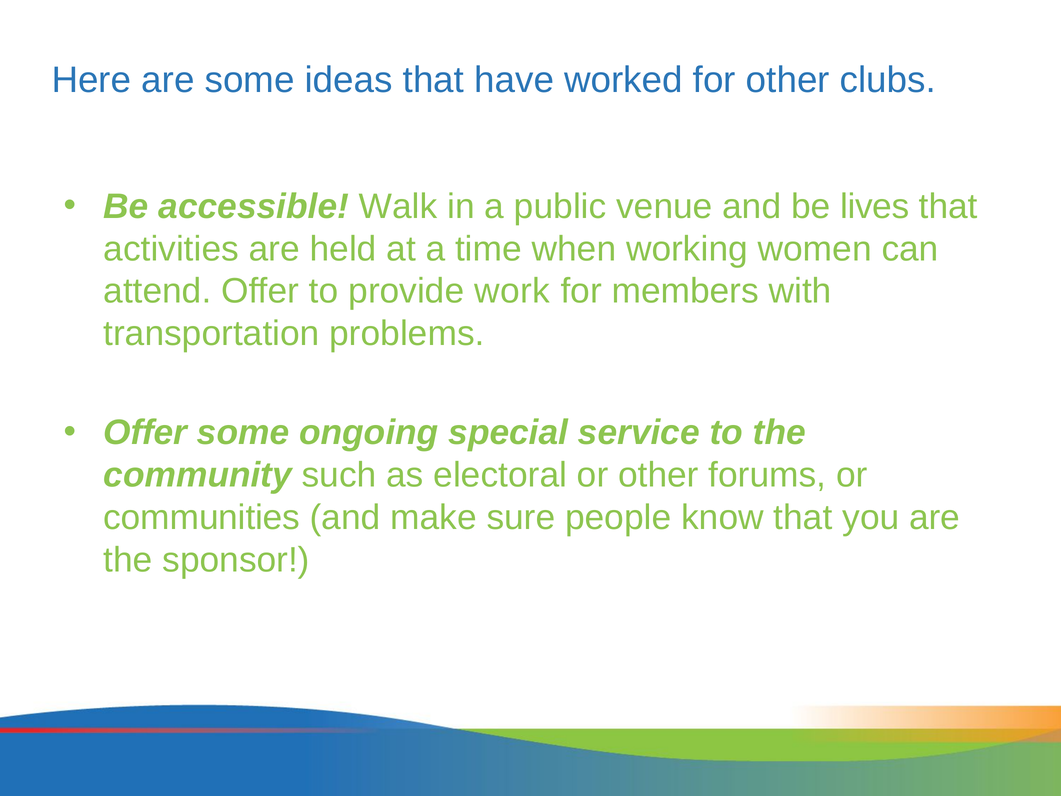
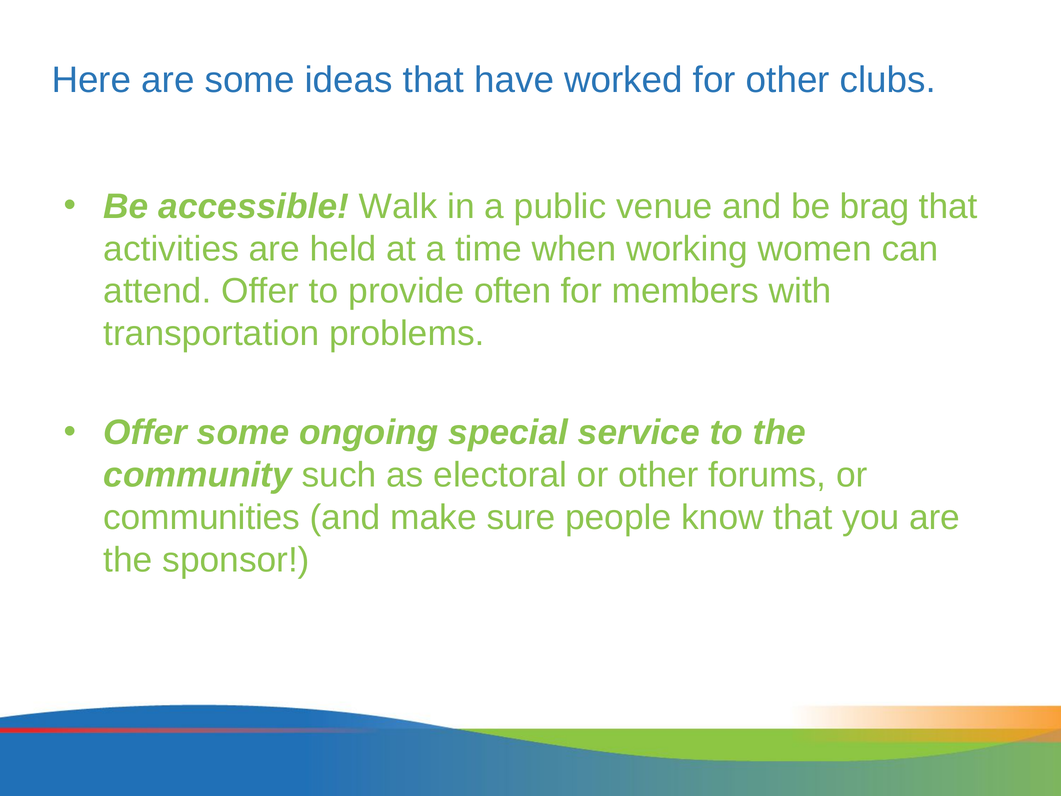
lives: lives -> brag (875, 206)
work: work -> often (513, 291)
